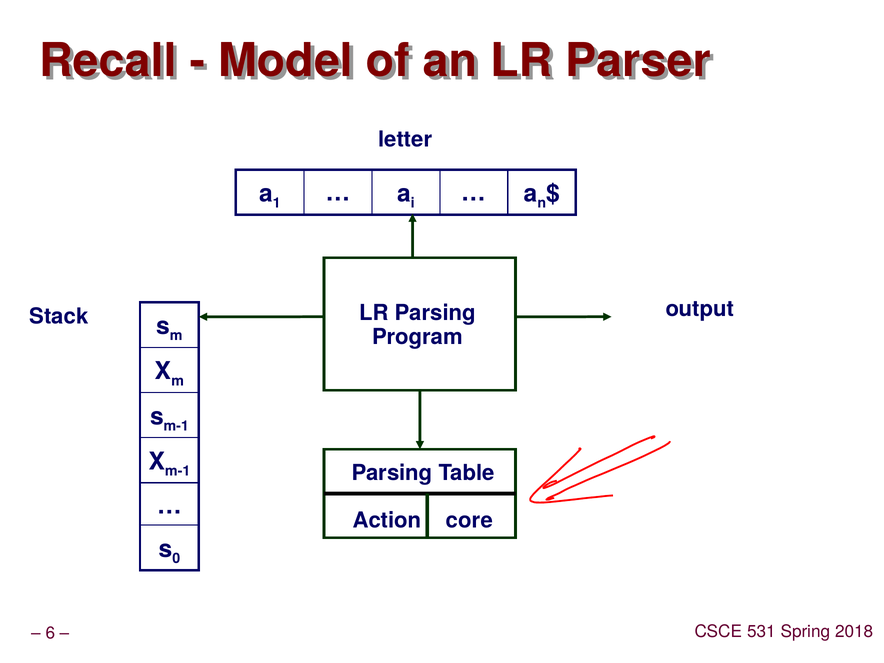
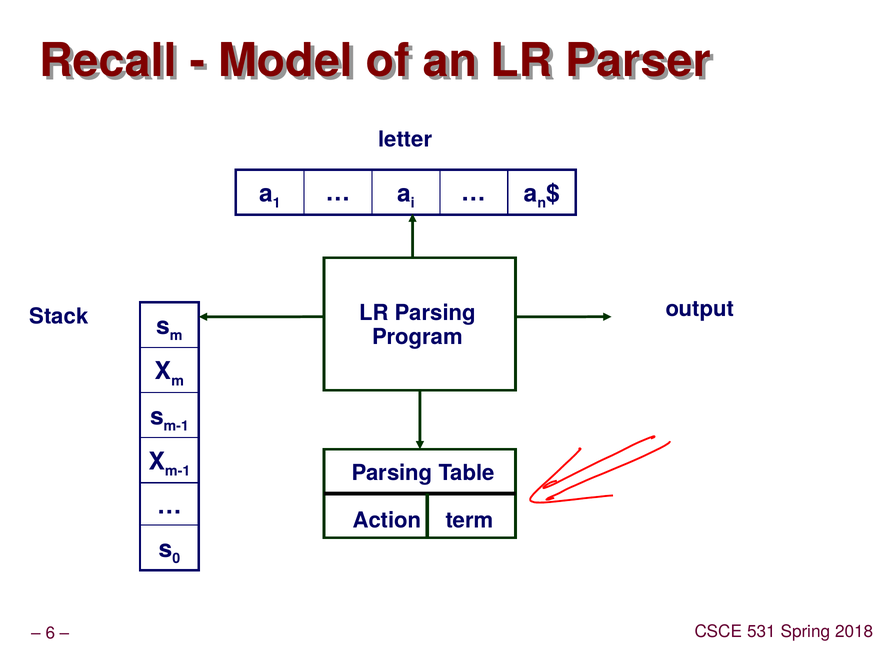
core: core -> term (470, 521)
